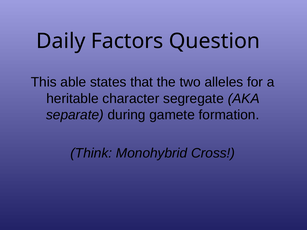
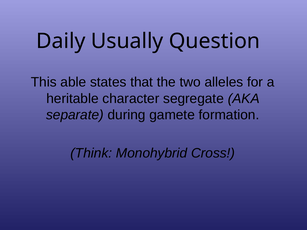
Factors: Factors -> Usually (127, 41)
